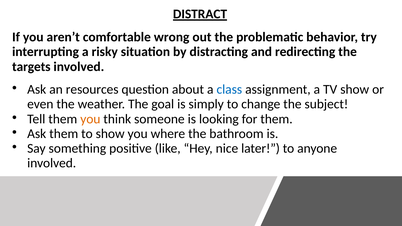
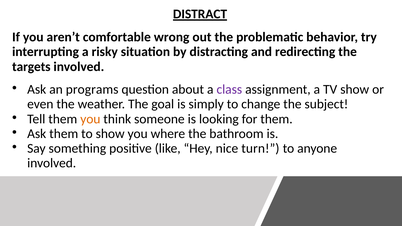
resources: resources -> programs (92, 90)
class colour: blue -> purple (229, 90)
later: later -> turn (260, 149)
